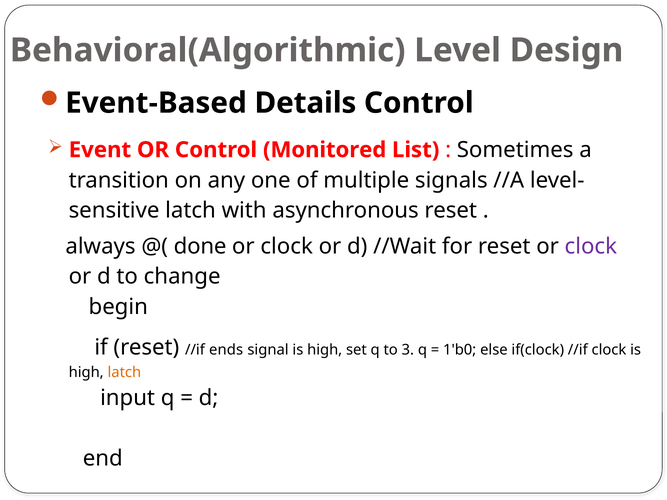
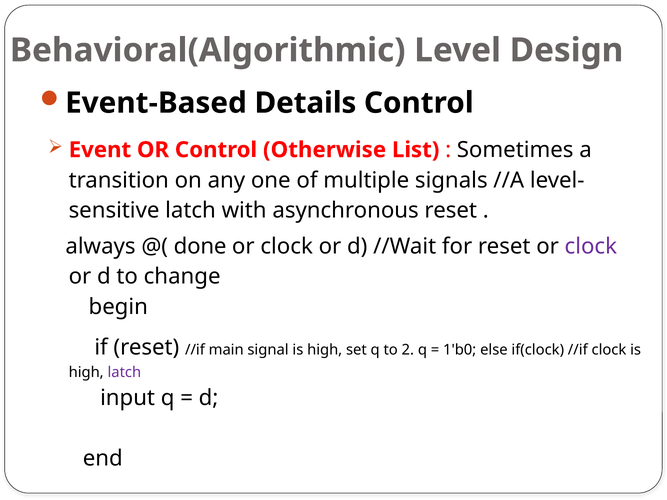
Monitored: Monitored -> Otherwise (325, 150)
ends: ends -> main (226, 350)
3: 3 -> 2 (408, 350)
latch colour: orange -> purple (124, 372)
